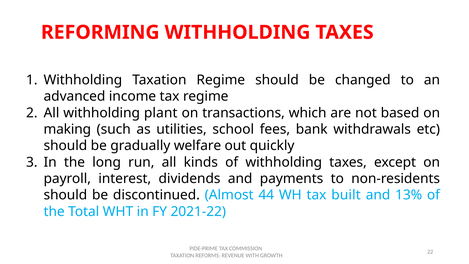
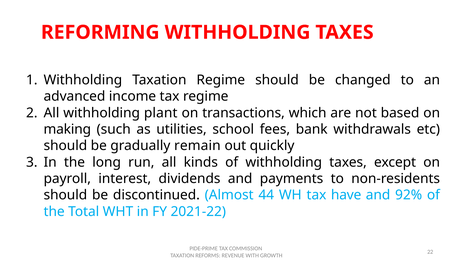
welfare: welfare -> remain (197, 146)
built: built -> have (346, 195)
13%: 13% -> 92% (409, 195)
